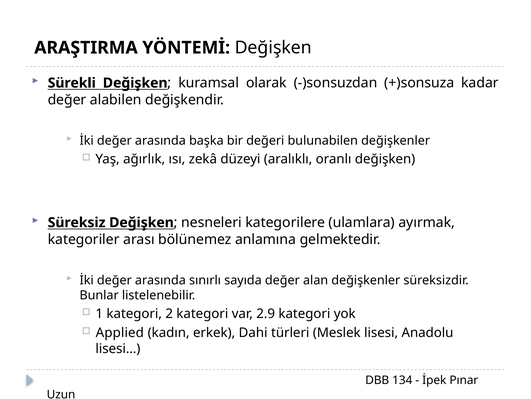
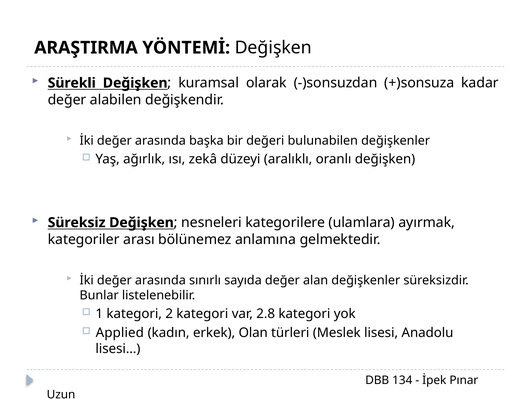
2.9: 2.9 -> 2.8 (266, 313)
Dahi: Dahi -> Olan (253, 332)
